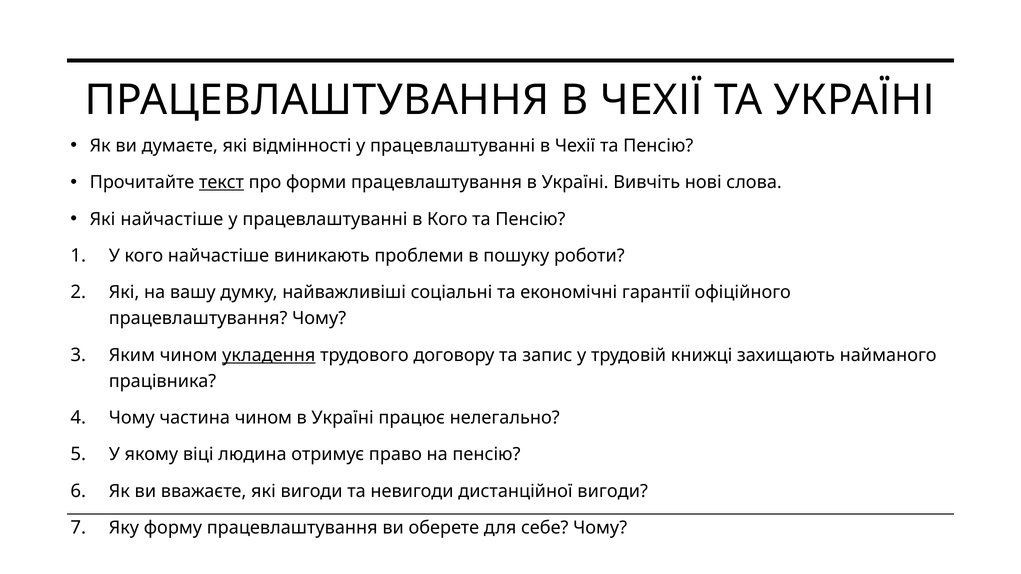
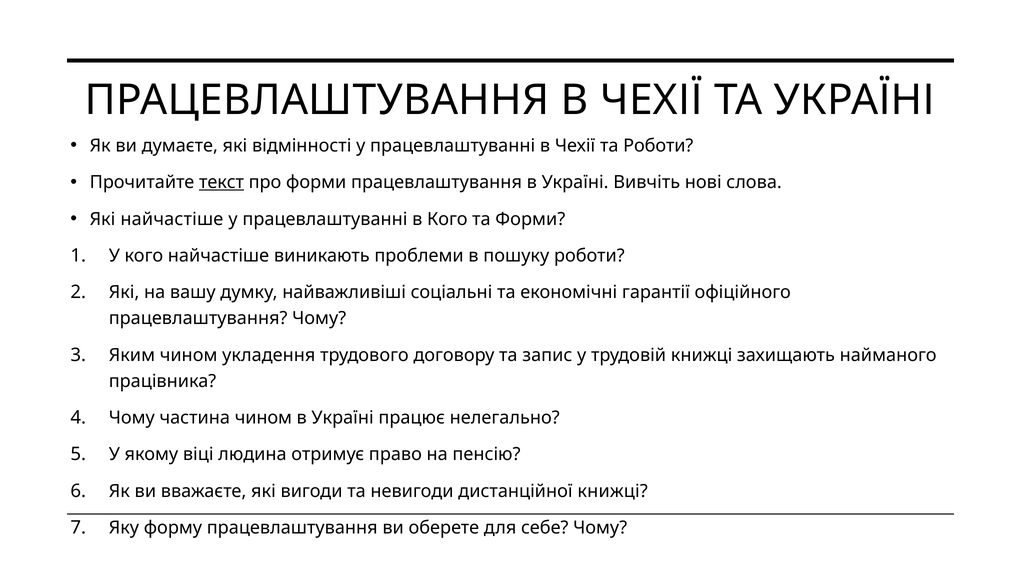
Чехії та Пенсію: Пенсію -> Роботи (658, 146)
Пенсію: Пенсію -> Форми (530, 219)
укладення underline: present -> none (269, 355)
дистанційної вигоди: вигоди -> книжці (613, 491)
